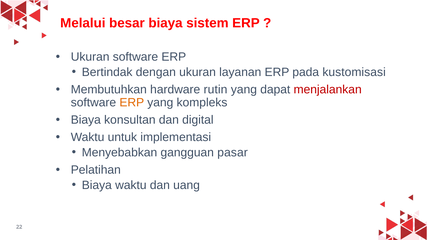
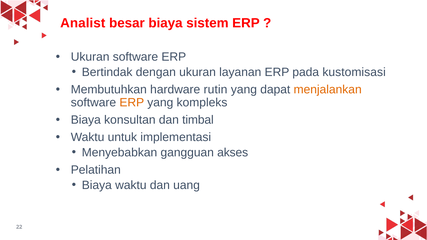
Melalui: Melalui -> Analist (83, 23)
menjalankan colour: red -> orange (328, 90)
digital: digital -> timbal (198, 120)
pasar: pasar -> akses (233, 153)
